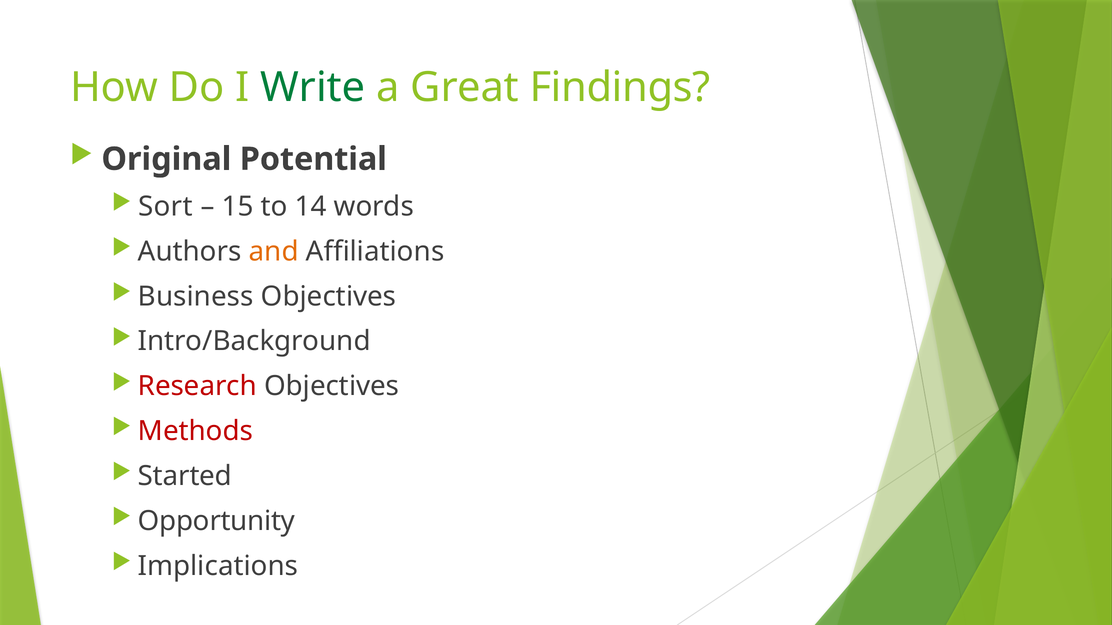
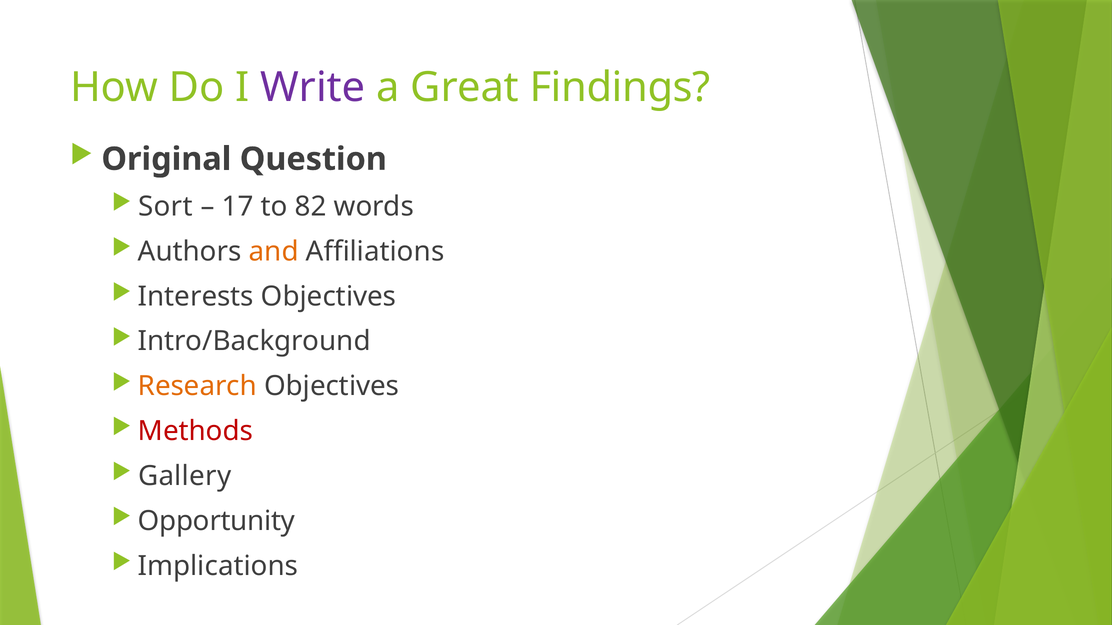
Write colour: green -> purple (313, 88)
Potential: Potential -> Question (313, 159)
15: 15 -> 17 (238, 207)
14: 14 -> 82 (311, 207)
Business: Business -> Interests (196, 297)
Research colour: red -> orange (197, 386)
Started: Started -> Gallery (185, 476)
